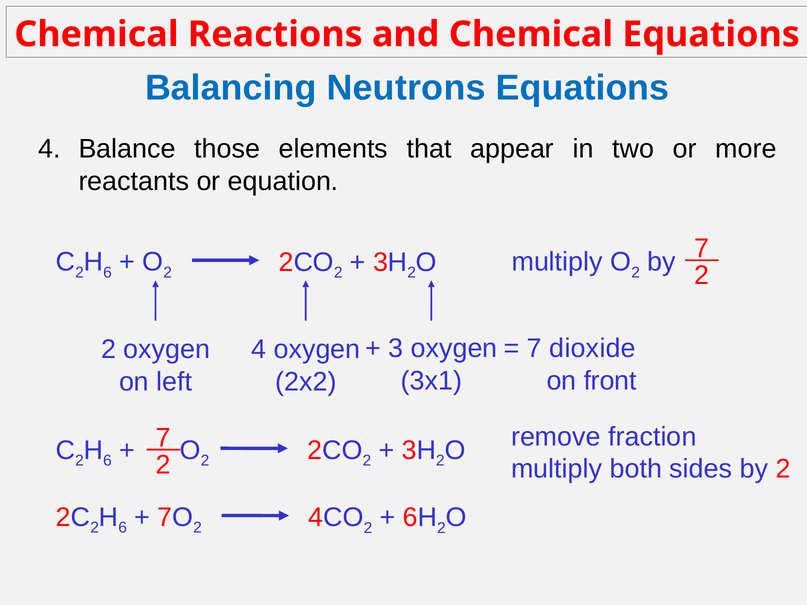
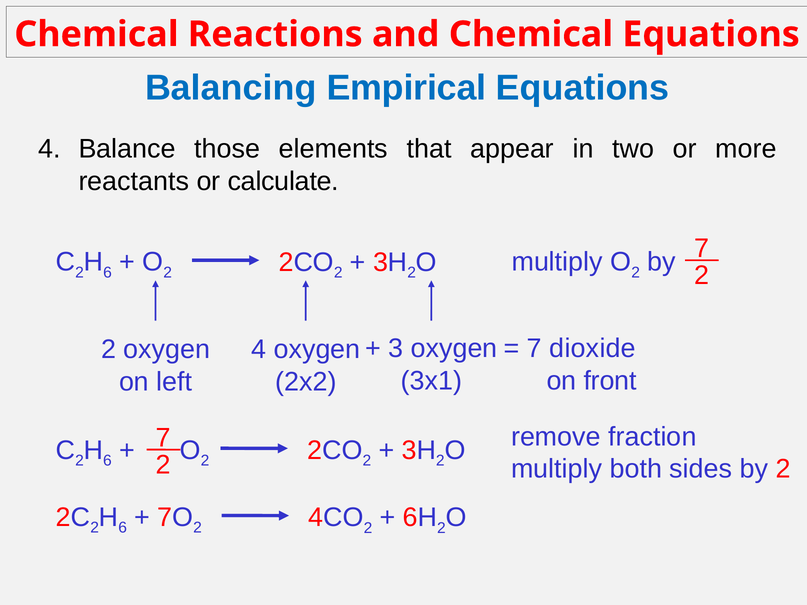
Neutrons: Neutrons -> Empirical (406, 88)
equation: equation -> calculate (283, 181)
